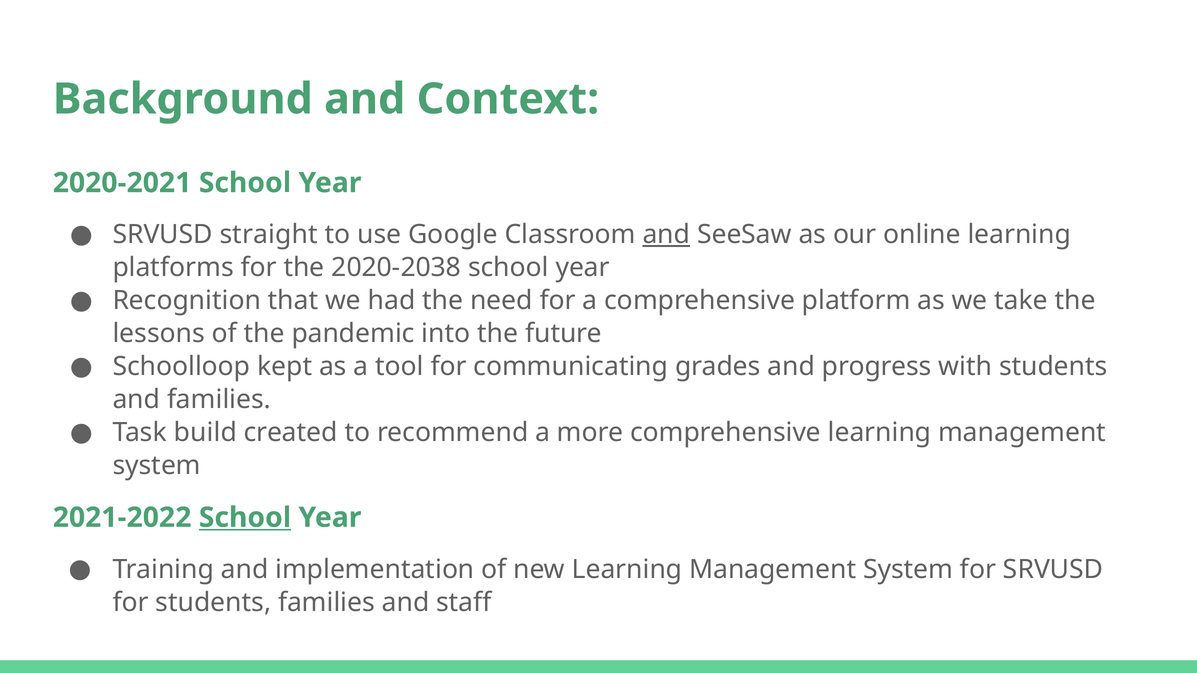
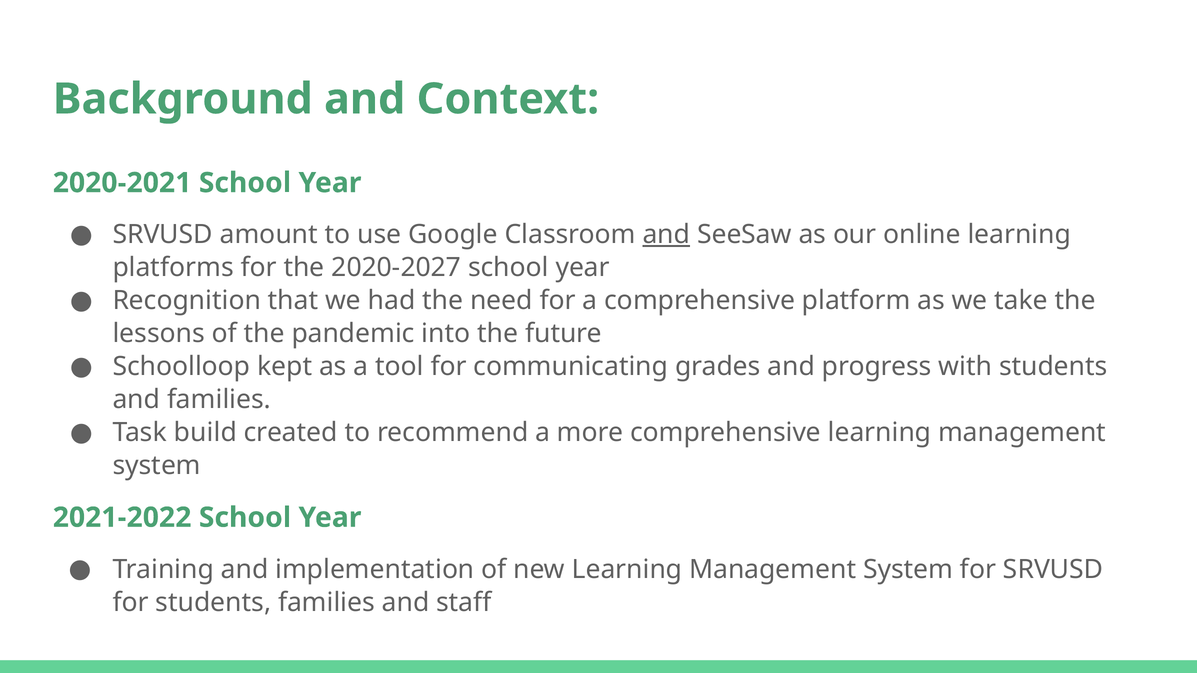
straight: straight -> amount (269, 235)
2020-2038: 2020-2038 -> 2020-2027 (396, 268)
School underline: present -> none (245, 518)
